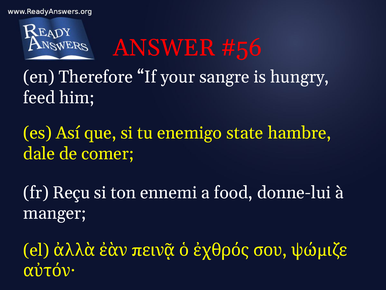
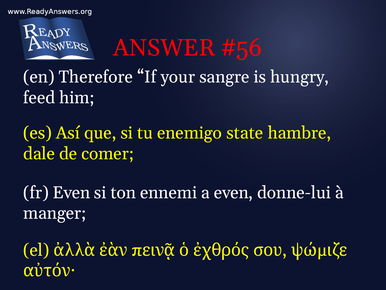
fr Reçu: Reçu -> Even (71, 192)
a food: food -> even (234, 192)
